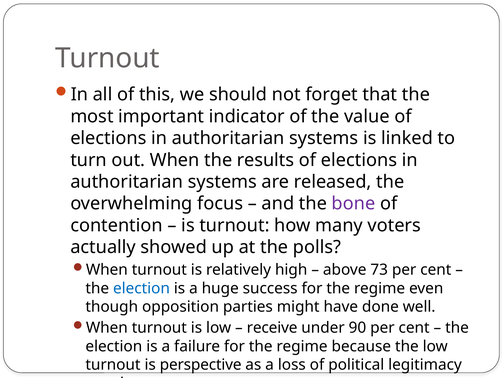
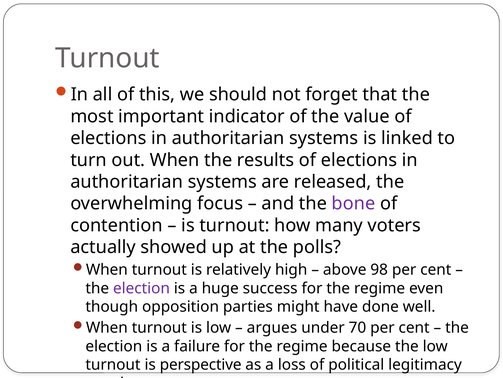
73: 73 -> 98 (379, 269)
election colour: blue -> purple (141, 288)
receive: receive -> argues (272, 327)
under 90: 90 -> 70 (357, 327)
